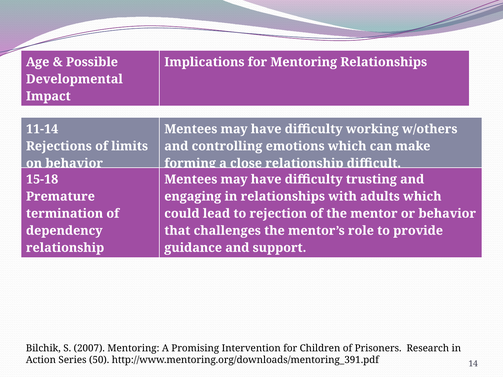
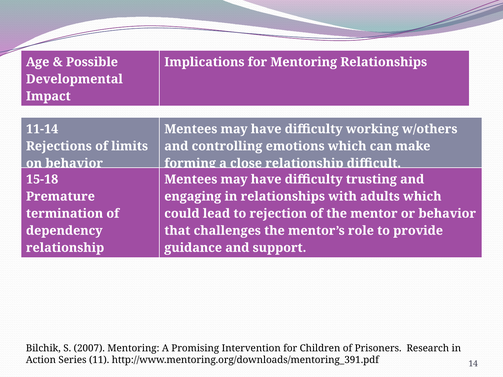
50: 50 -> 11 (99, 360)
